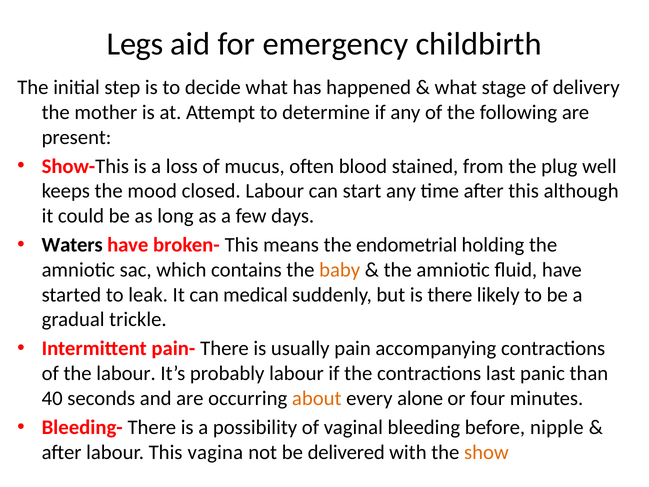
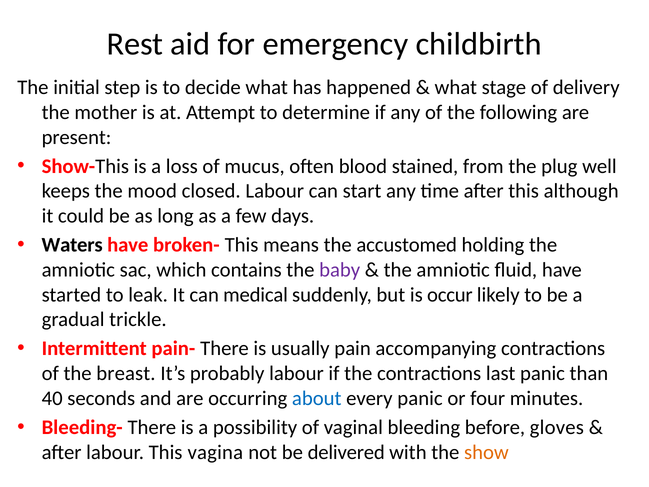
Legs: Legs -> Rest (135, 44)
endometrial: endometrial -> accustomed (407, 245)
baby colour: orange -> purple (340, 270)
is there: there -> occur (450, 295)
the labour: labour -> breast (126, 373)
about colour: orange -> blue (317, 398)
every alone: alone -> panic (420, 398)
nipple: nipple -> gloves (557, 427)
